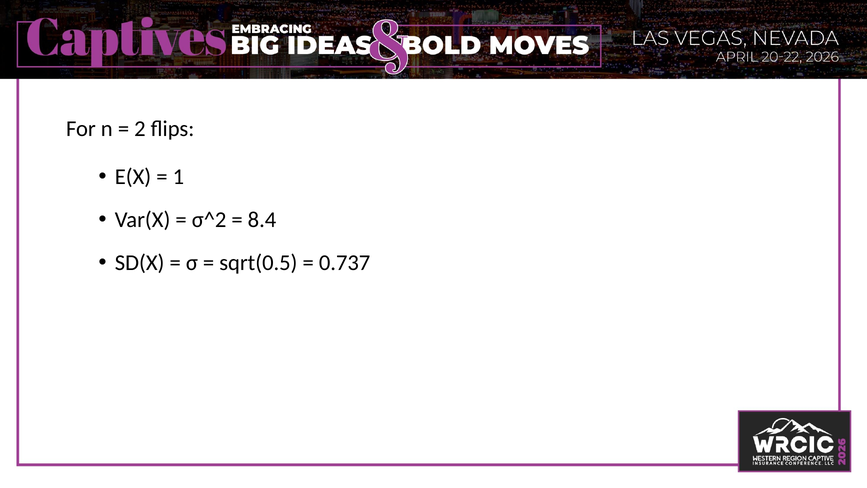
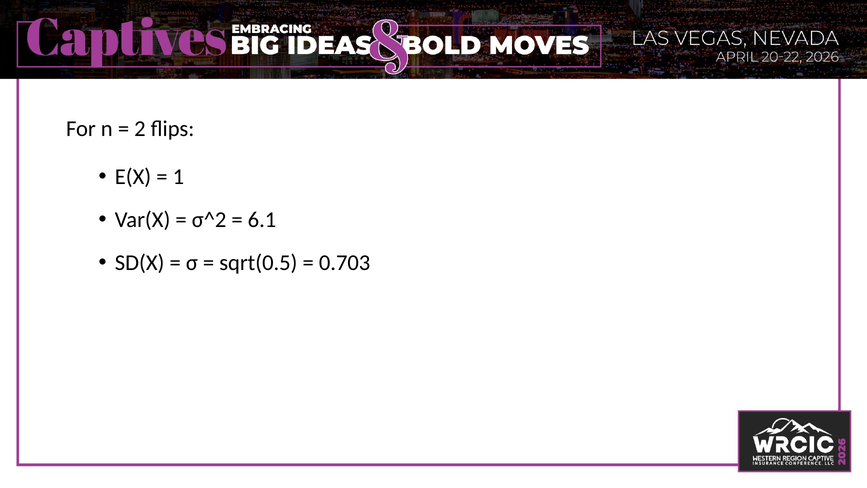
8.4: 8.4 -> 6.1 (262, 220)
0.737: 0.737 -> 0.703 (345, 263)
